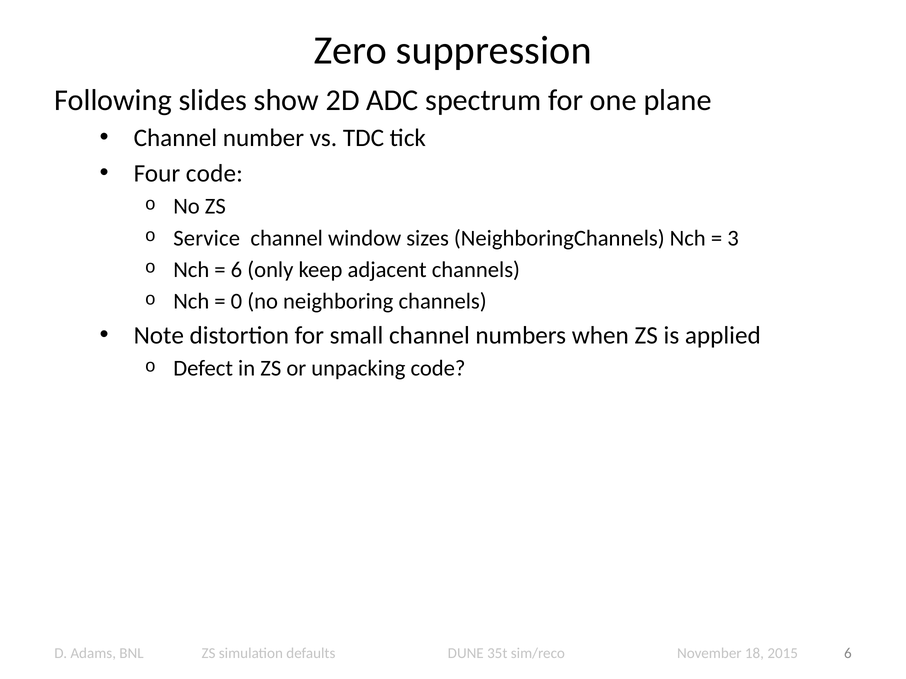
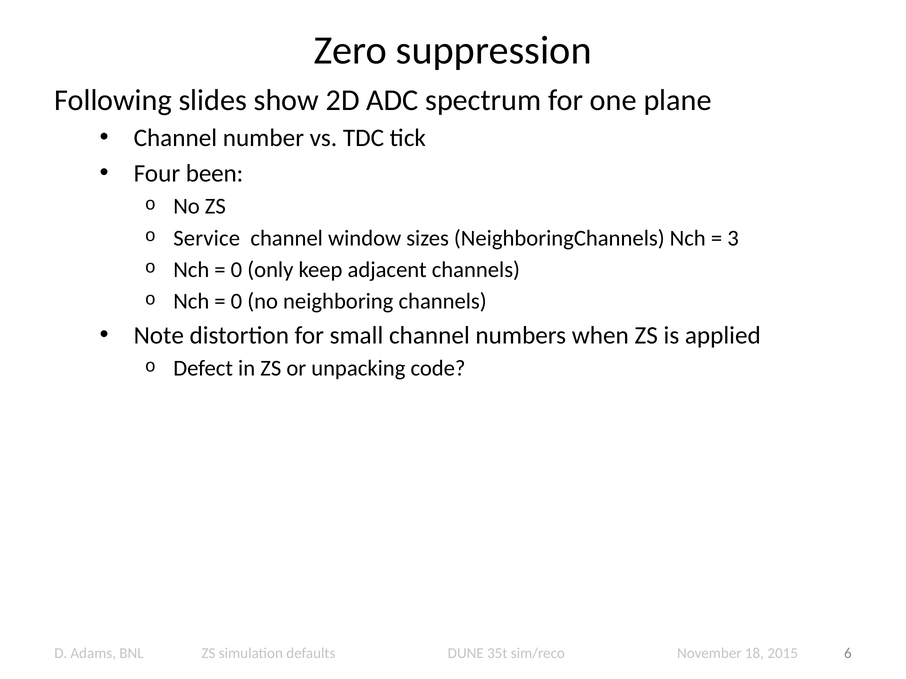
Four code: code -> been (215, 173)
6: 6 -> 0 (236, 270)
